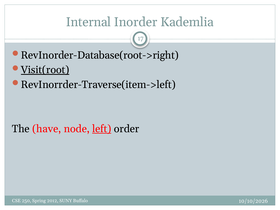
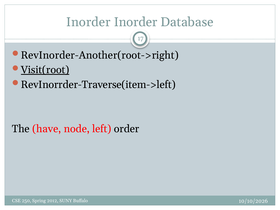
Internal: Internal -> Inorder (88, 22)
Kademlia: Kademlia -> Database (187, 22)
RevInorder-Database(root->right: RevInorder-Database(root->right -> RevInorder-Another(root->right (100, 55)
left underline: present -> none (102, 129)
